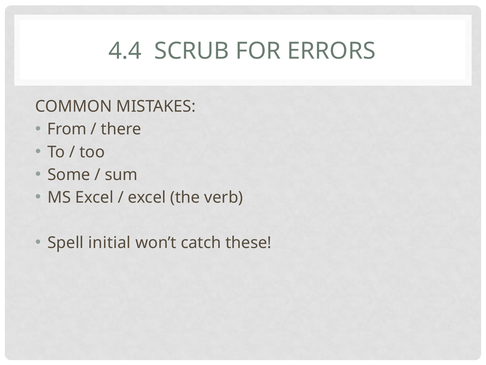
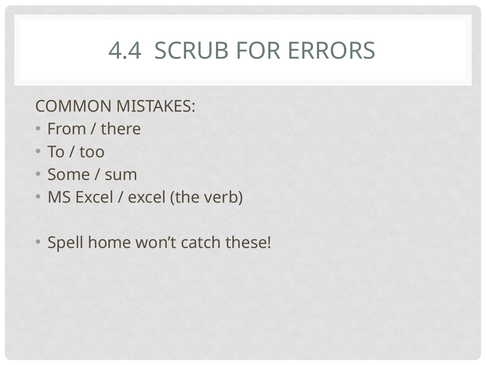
initial: initial -> home (110, 242)
